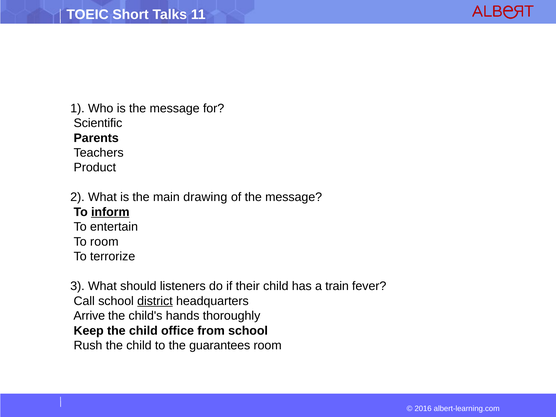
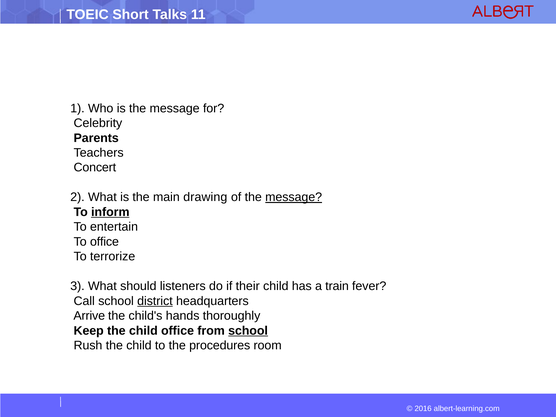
Scientific: Scientific -> Celebrity (98, 123)
Product: Product -> Concert (95, 168)
message underline: none -> present (294, 197)
To room: room -> office (104, 242)
school underline: none -> present (248, 331)
guarantees: guarantees -> procedures (220, 345)
